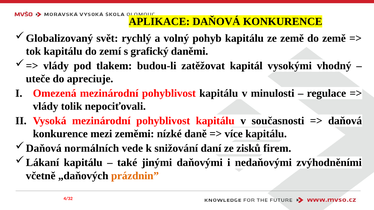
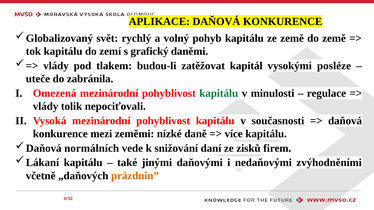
vhodný: vhodný -> posléze (334, 66)
apreciuje: apreciuje -> zabránila (90, 79)
kapitálu colour: black -> green (219, 93)
